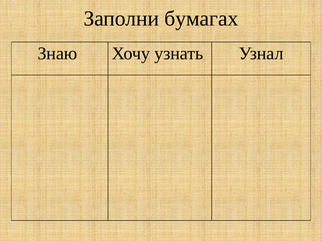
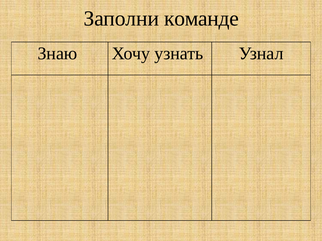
бумагах: бумагах -> команде (202, 19)
